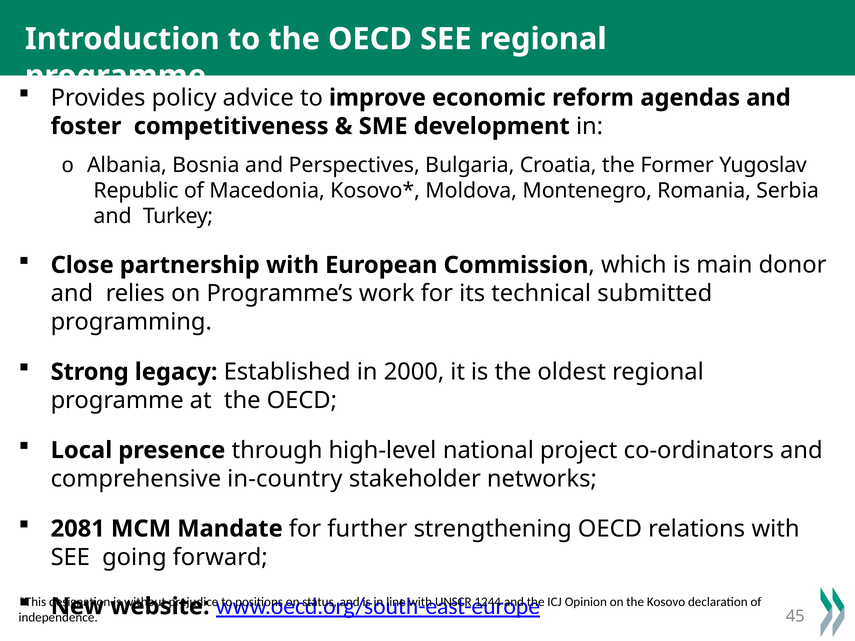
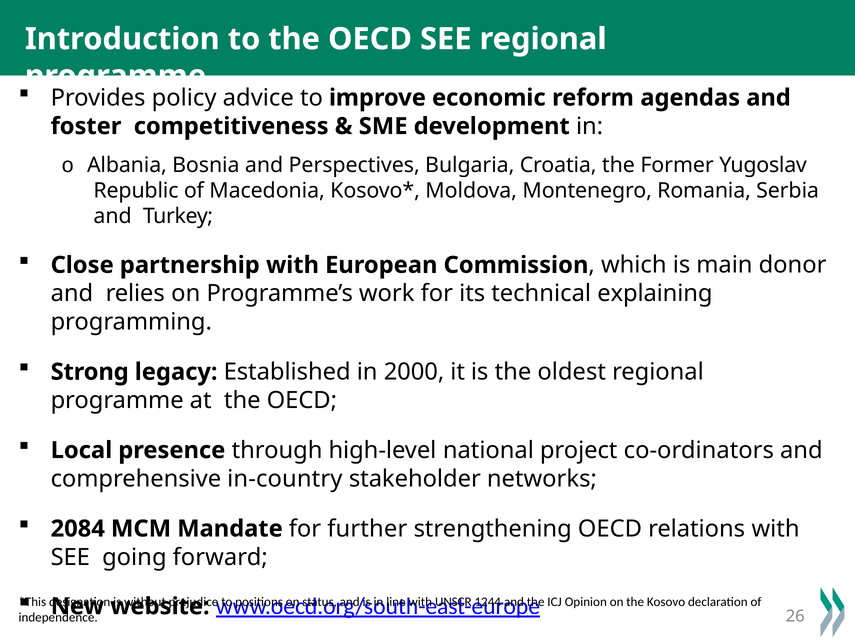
submitted: submitted -> explaining (655, 294)
2081: 2081 -> 2084 (78, 529)
45: 45 -> 26 (795, 617)
